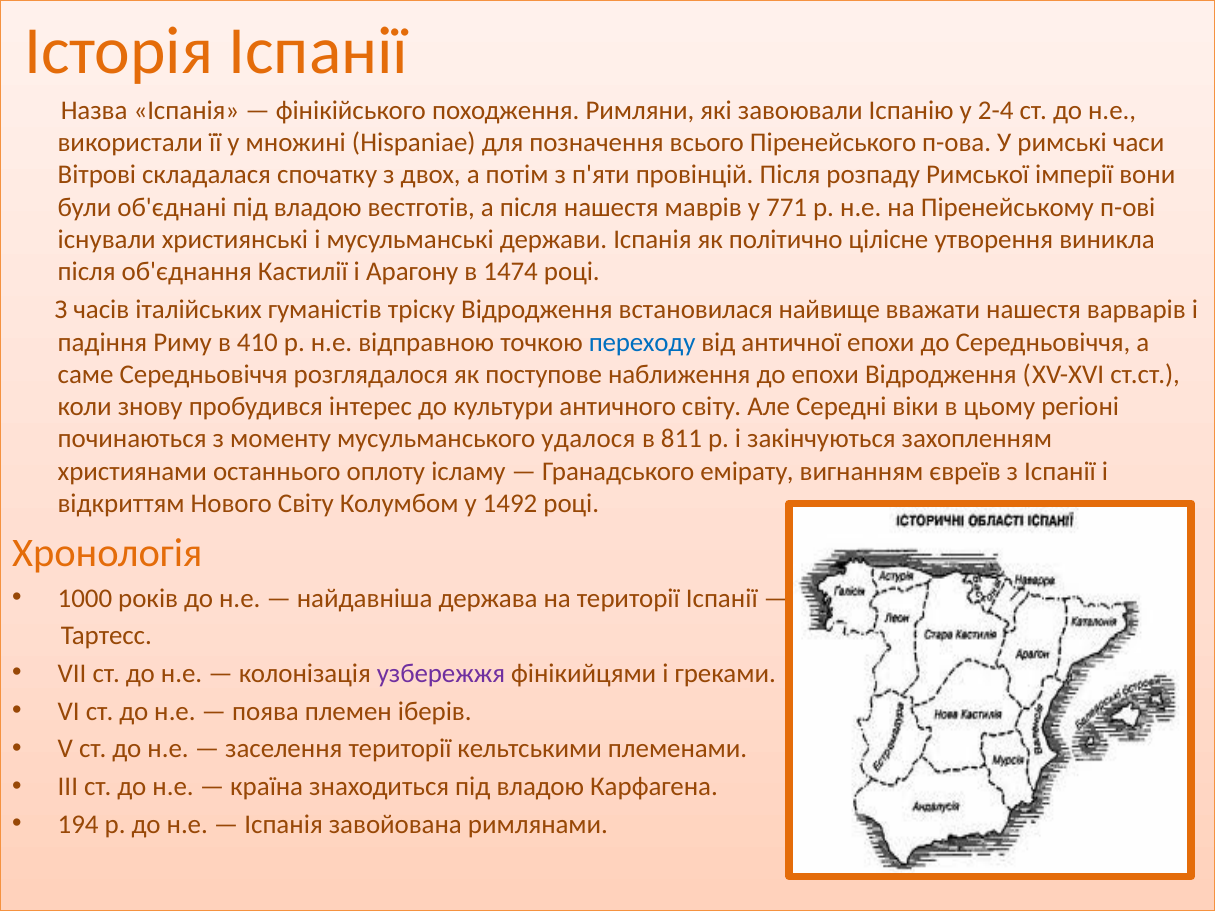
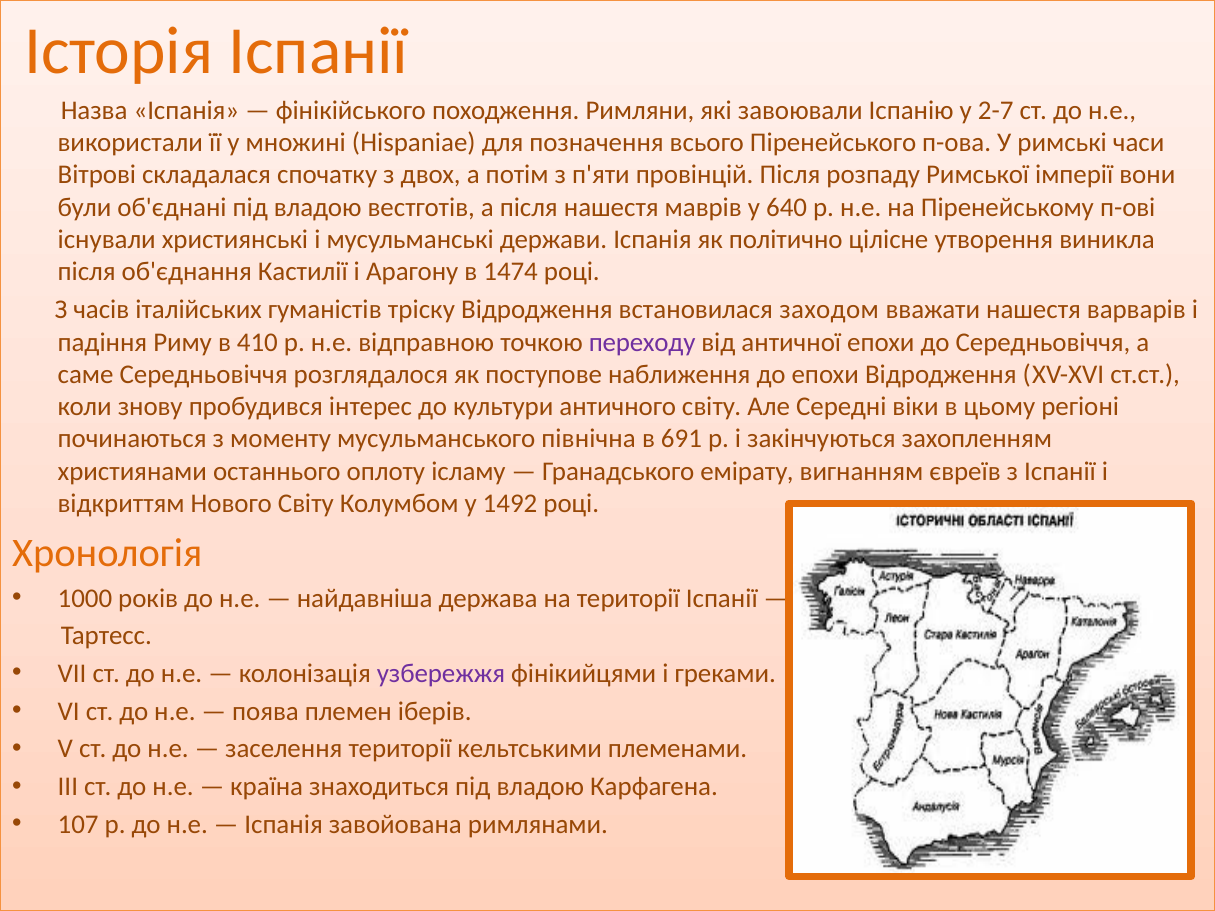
2-4: 2-4 -> 2-7 (996, 110)
771: 771 -> 640 (787, 207)
найвище: найвище -> заходом (829, 310)
переходу colour: blue -> purple (642, 342)
удалося: удалося -> північна (589, 439)
811: 811 -> 691 (681, 439)
194: 194 -> 107 (78, 825)
